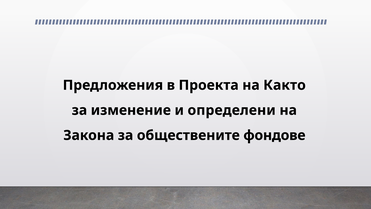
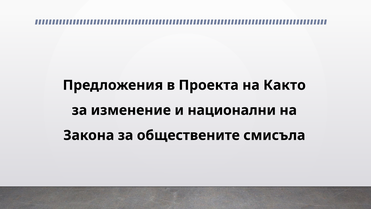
определени: определени -> национални (232, 110)
фондове: фондове -> смисъла (274, 135)
